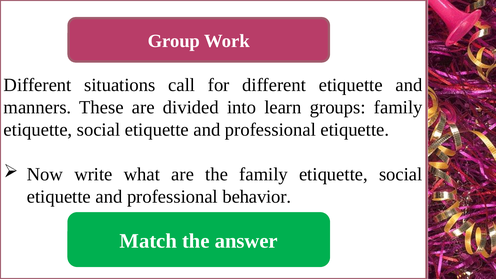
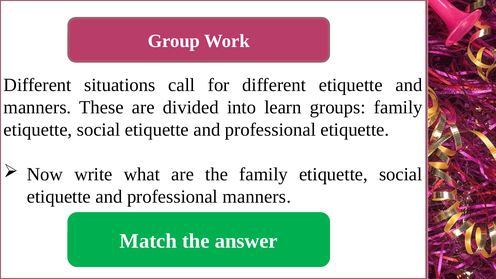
professional behavior: behavior -> manners (257, 197)
